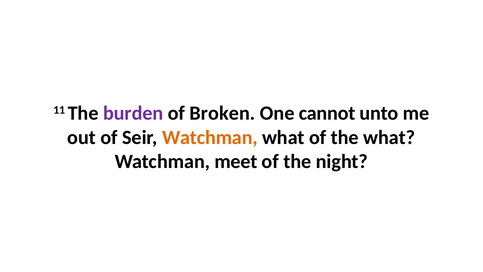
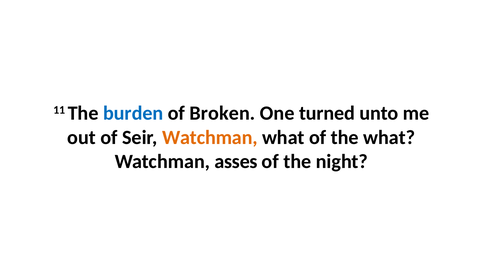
burden colour: purple -> blue (133, 113)
cannot: cannot -> turned (327, 113)
meet: meet -> asses (236, 161)
